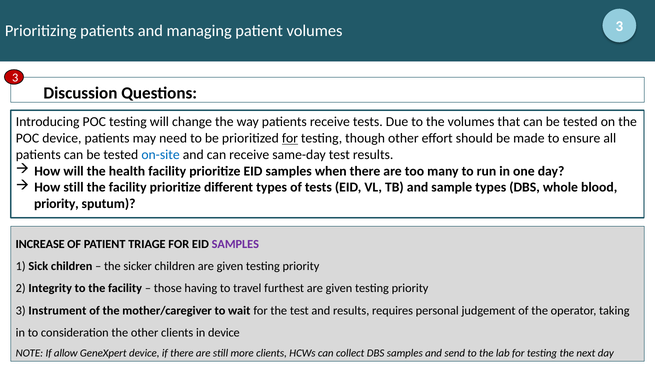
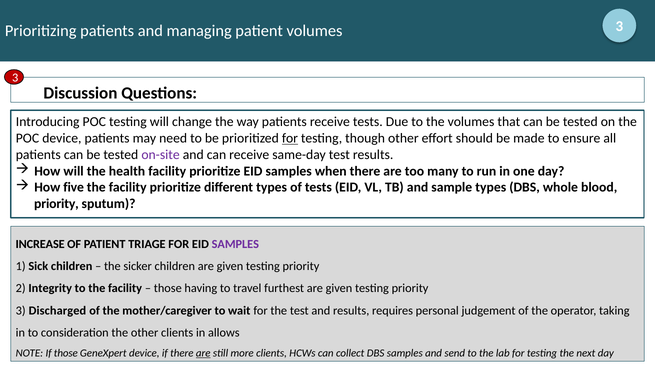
on-site colour: blue -> purple (161, 155)
How still: still -> five (74, 188)
Instrument: Instrument -> Discharged (57, 311)
in device: device -> allows (224, 333)
If allow: allow -> those (66, 353)
are underline: none -> present (203, 353)
